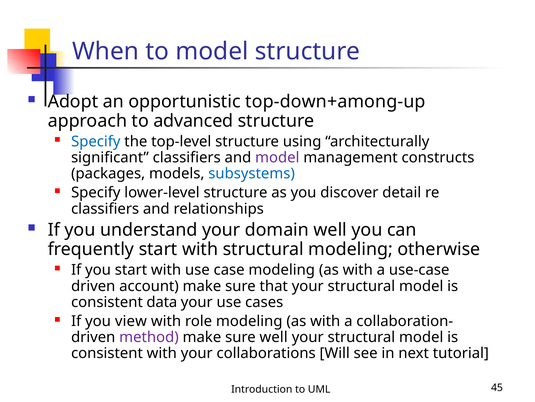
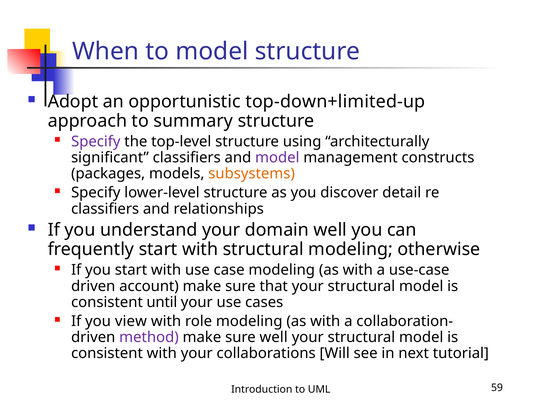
top-down+among-up: top-down+among-up -> top-down+limited-up (335, 101)
advanced: advanced -> summary (193, 121)
Specify colour: blue -> purple (96, 141)
subsystems colour: blue -> orange (252, 173)
data: data -> until (162, 302)
45: 45 -> 59 (497, 387)
